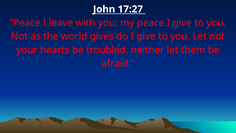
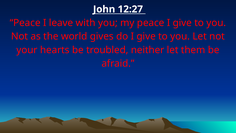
17:27: 17:27 -> 12:27 (130, 9)
